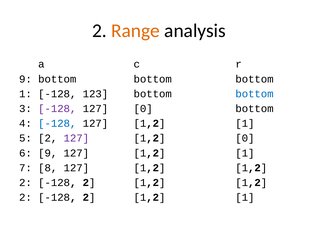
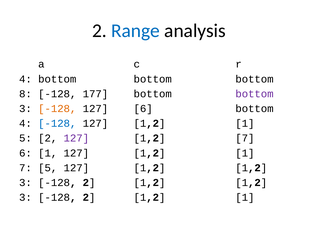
Range colour: orange -> blue (135, 31)
9: 9 -> 4 (25, 79)
1: 1 -> 8 (25, 94)
123: 123 -> 177 (95, 94)
bottom colour: blue -> purple (254, 94)
-128 colour: purple -> orange (57, 109)
127 0: 0 -> 6 (143, 109)
1,2 0: 0 -> 7 (245, 139)
6 9: 9 -> 1 (48, 153)
7 8: 8 -> 5 (48, 168)
2: 2 -> 3 (25, 183)
2: 2 -> 3 (25, 198)
